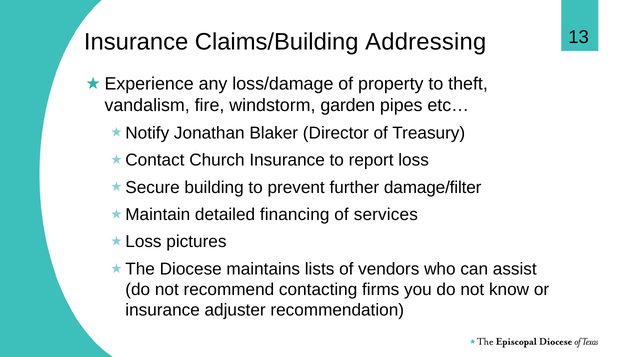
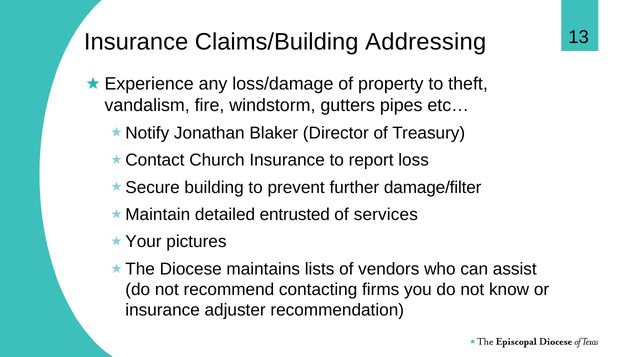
garden: garden -> gutters (348, 105)
financing: financing -> entrusted (295, 214)
Loss: Loss -> Your (143, 242)
